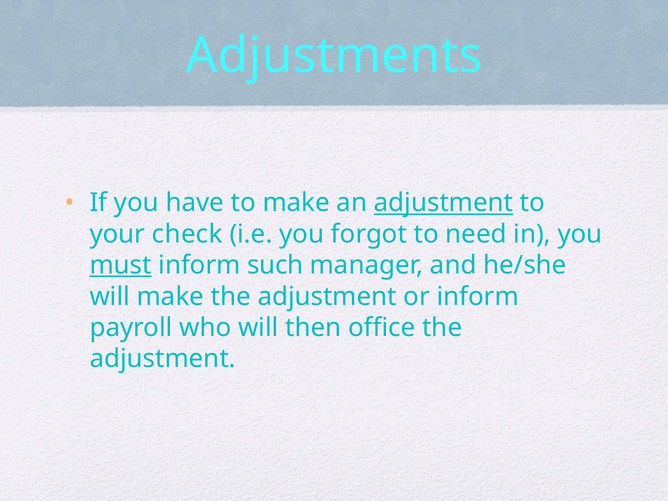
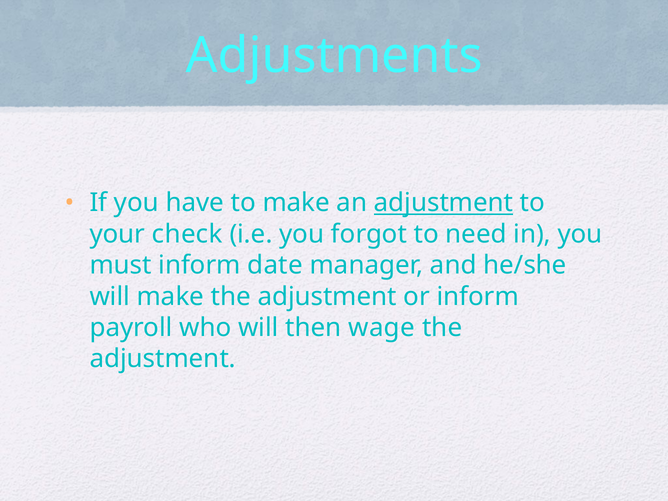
must underline: present -> none (121, 265)
such: such -> date (275, 265)
office: office -> wage (382, 328)
